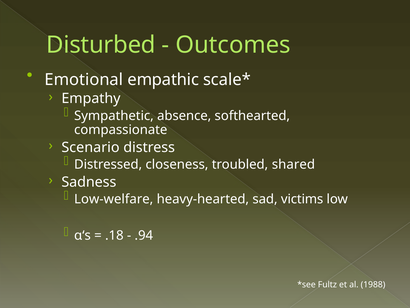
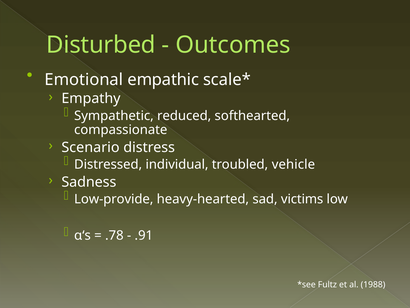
absence: absence -> reduced (184, 116)
closeness: closeness -> individual (177, 164)
shared: shared -> vehicle (293, 164)
Low-welfare: Low-welfare -> Low-provide (114, 199)
.18: .18 -> .78 (114, 235)
.94: .94 -> .91 (144, 235)
